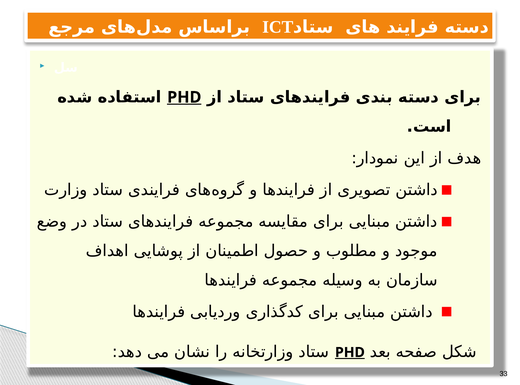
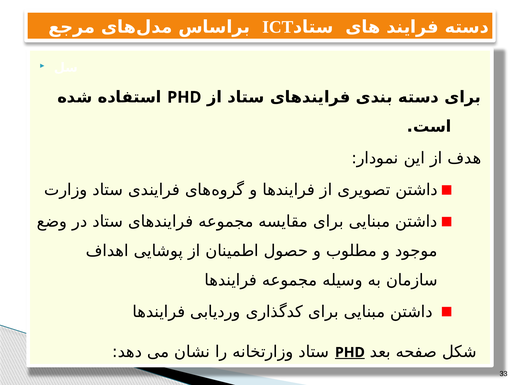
PHD underline: present -> none (184, 97)
